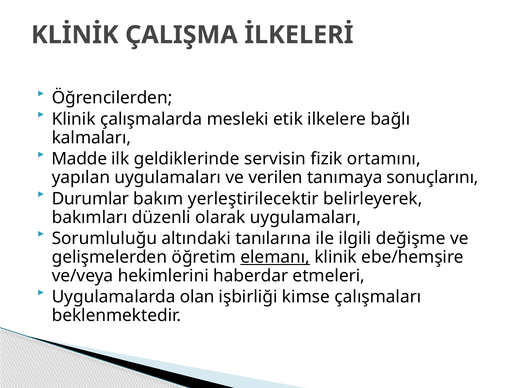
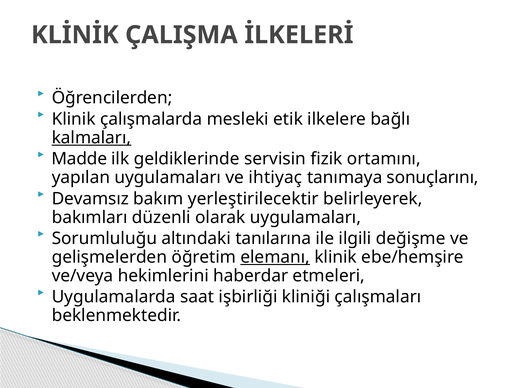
kalmaları underline: none -> present (91, 138)
verilen: verilen -> ihtiyaç (275, 178)
Durumlar: Durumlar -> Devamsız (90, 199)
olan: olan -> saat (197, 297)
kimse: kimse -> kliniği (306, 297)
